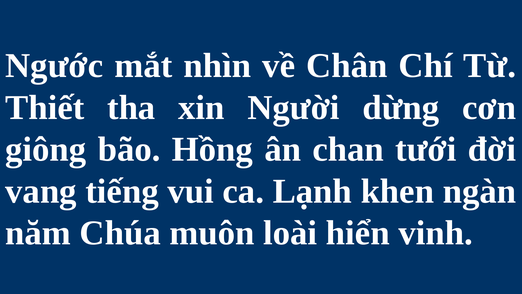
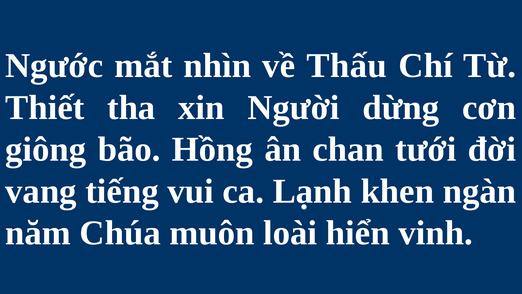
Chân: Chân -> Thấu (347, 66)
